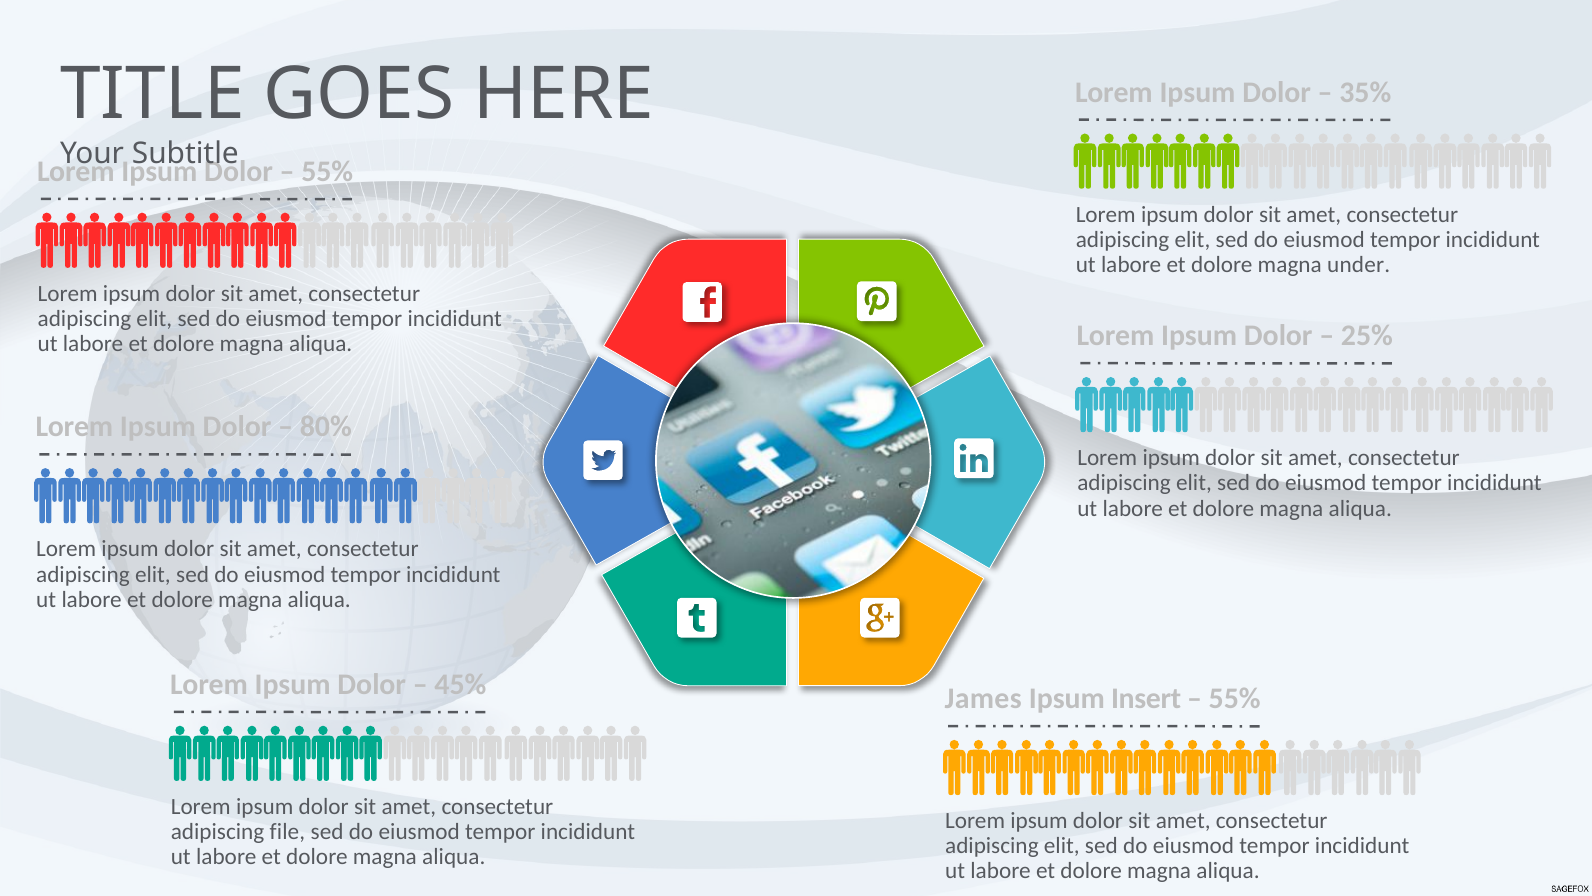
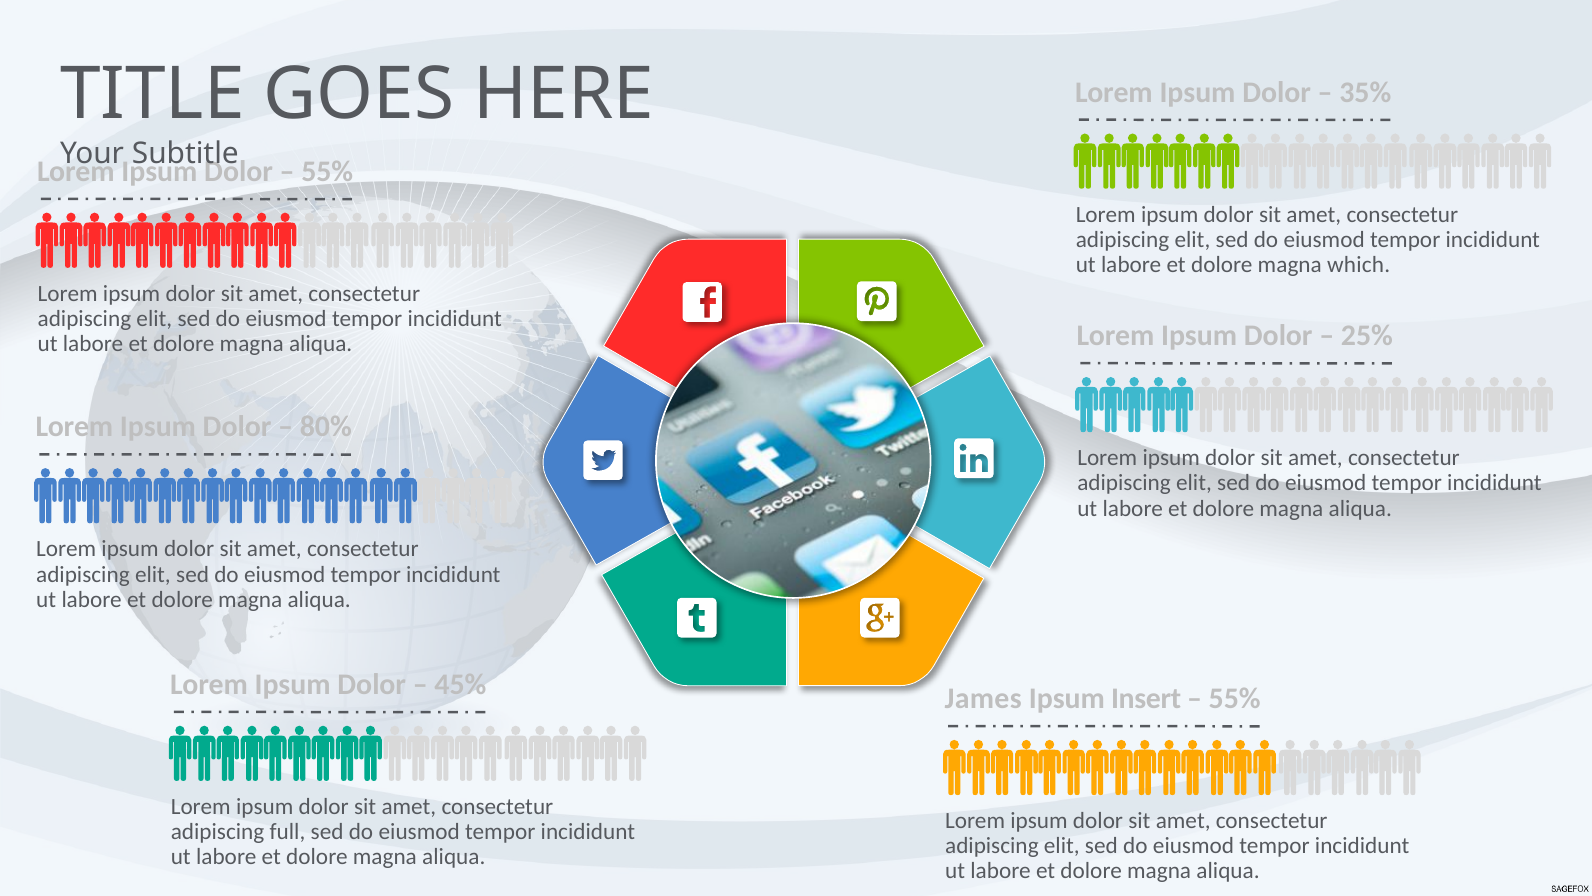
under: under -> which (1359, 265)
file: file -> full (287, 831)
